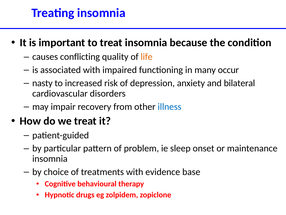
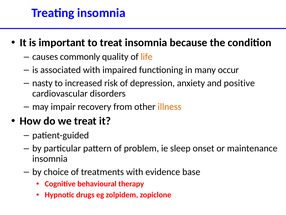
conflicting: conflicting -> commonly (80, 57)
bilateral: bilateral -> positive (239, 83)
illness colour: blue -> orange (170, 106)
